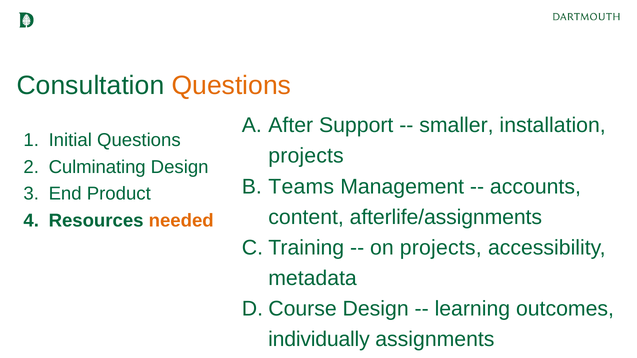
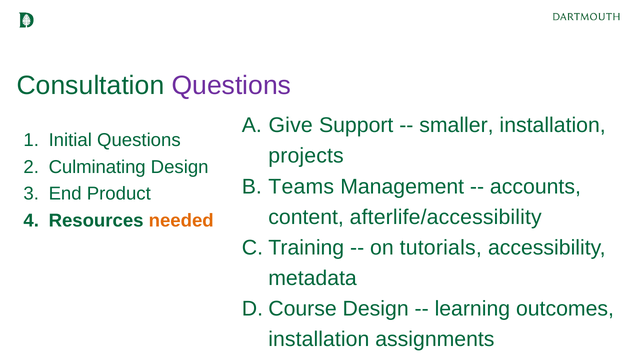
Questions colour: orange -> purple (231, 86)
After: After -> Give (291, 126)
afterlife/assignments: afterlife/assignments -> afterlife/accessibility (446, 217)
on projects: projects -> tutorials (441, 248)
individually: individually -> installation (319, 340)
